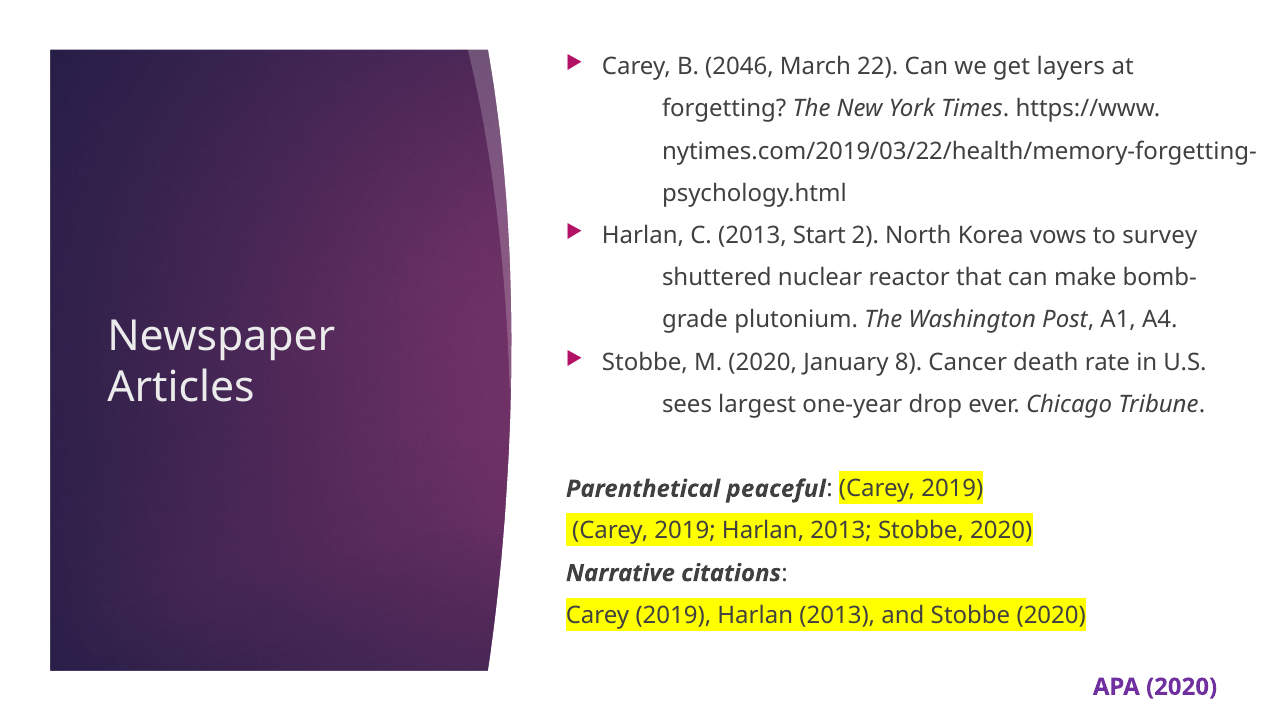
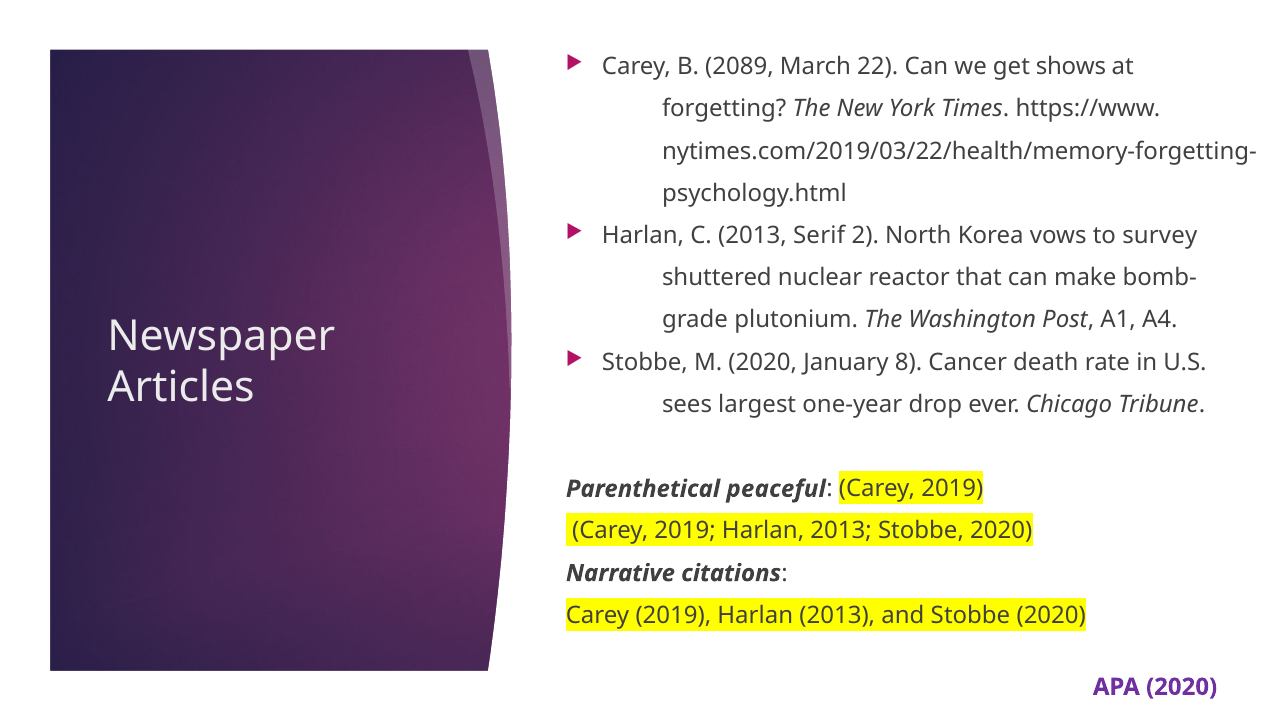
2046: 2046 -> 2089 (739, 67)
layers: layers -> shows (1071, 67)
Start: Start -> Serif (819, 236)
